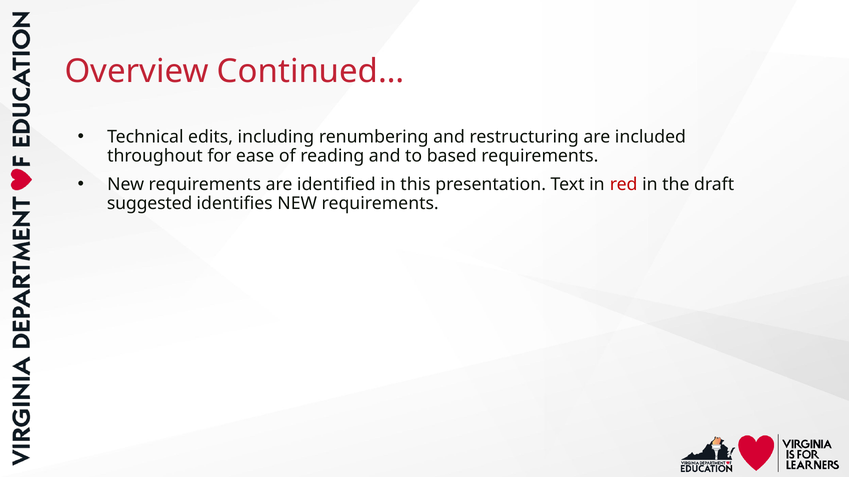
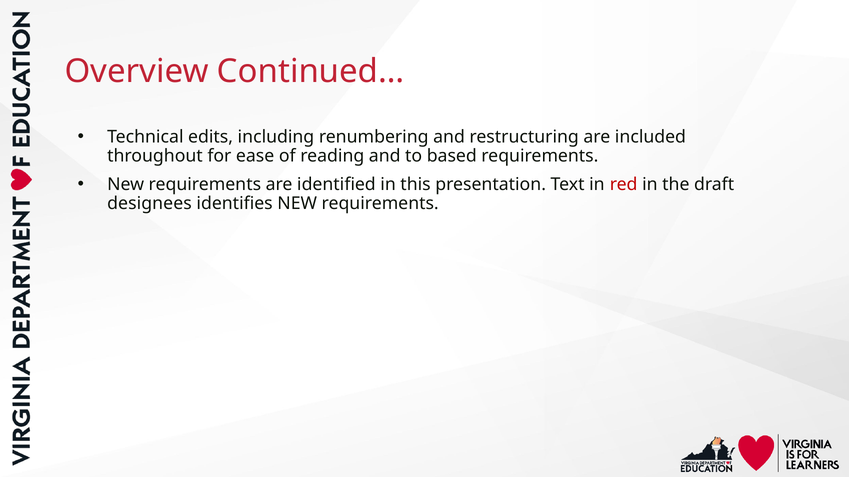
suggested: suggested -> designees (149, 204)
